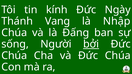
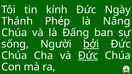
Vang: Vang -> Phép (58, 21)
Nhập: Nhập -> Nâng (117, 21)
Đức underline: none -> present (88, 56)
